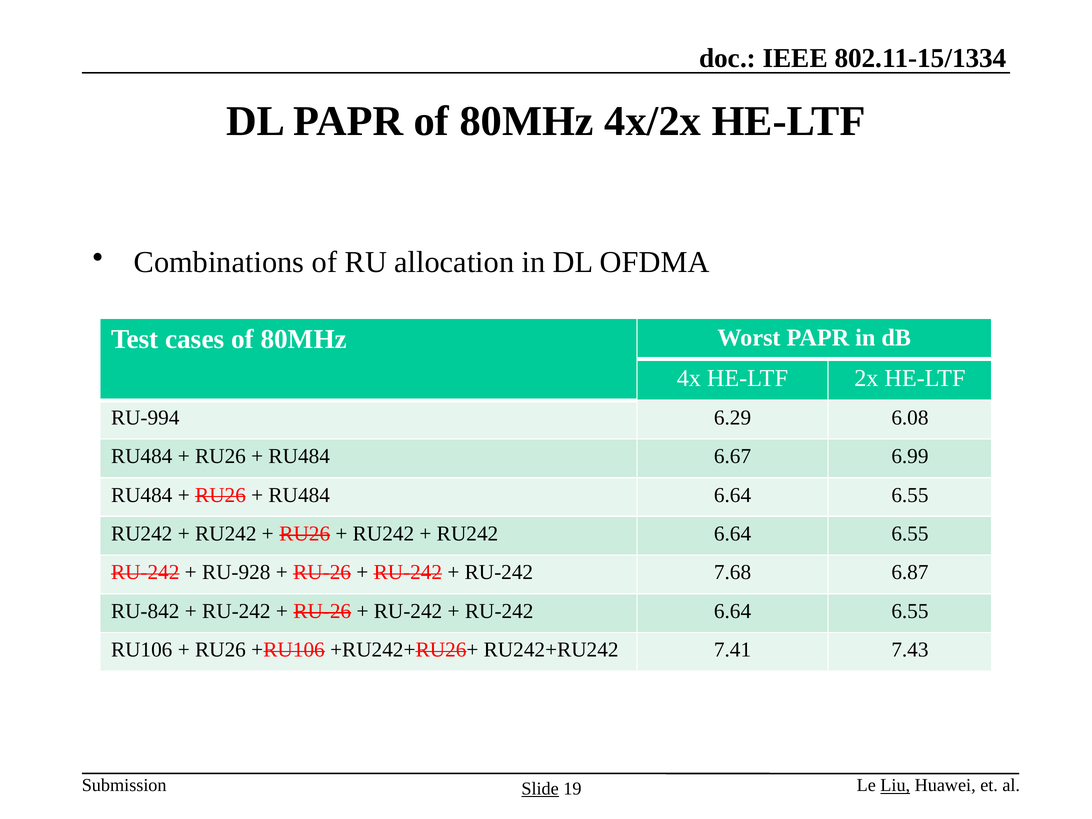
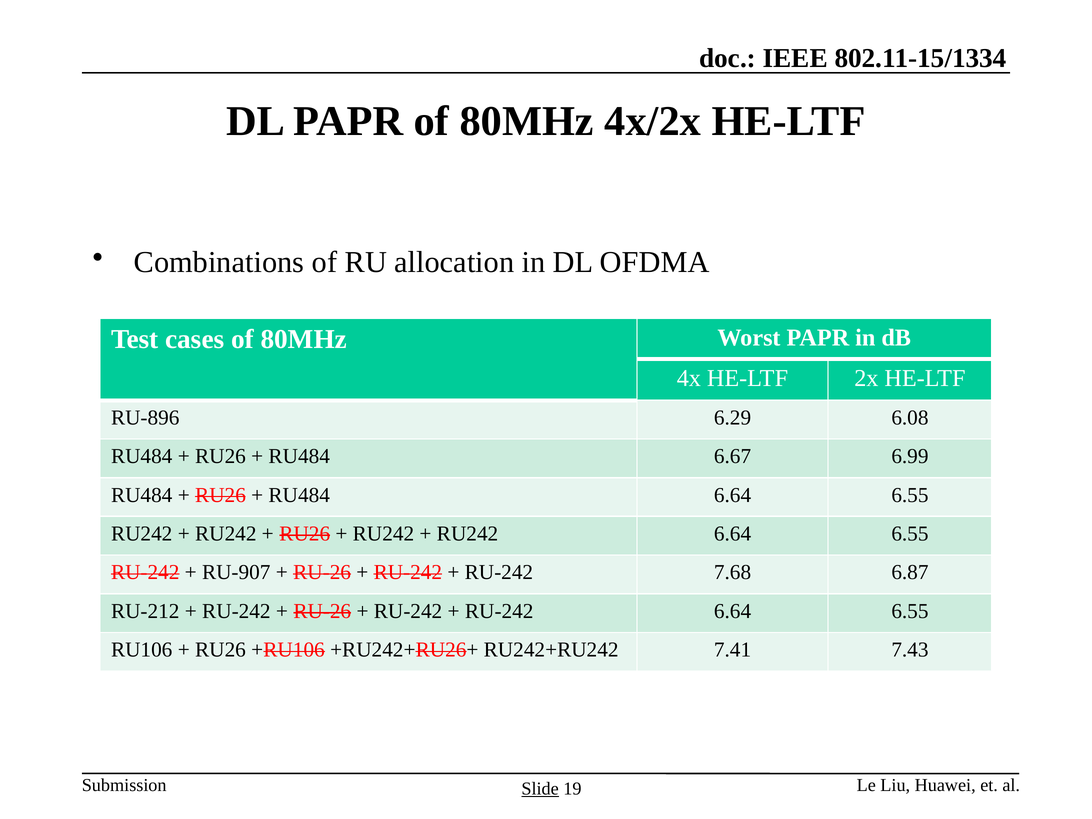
RU-994: RU-994 -> RU-896 (145, 418)
RU-928: RU-928 -> RU-907 (236, 572)
RU-842: RU-842 -> RU-212 (145, 611)
Liu underline: present -> none (895, 785)
